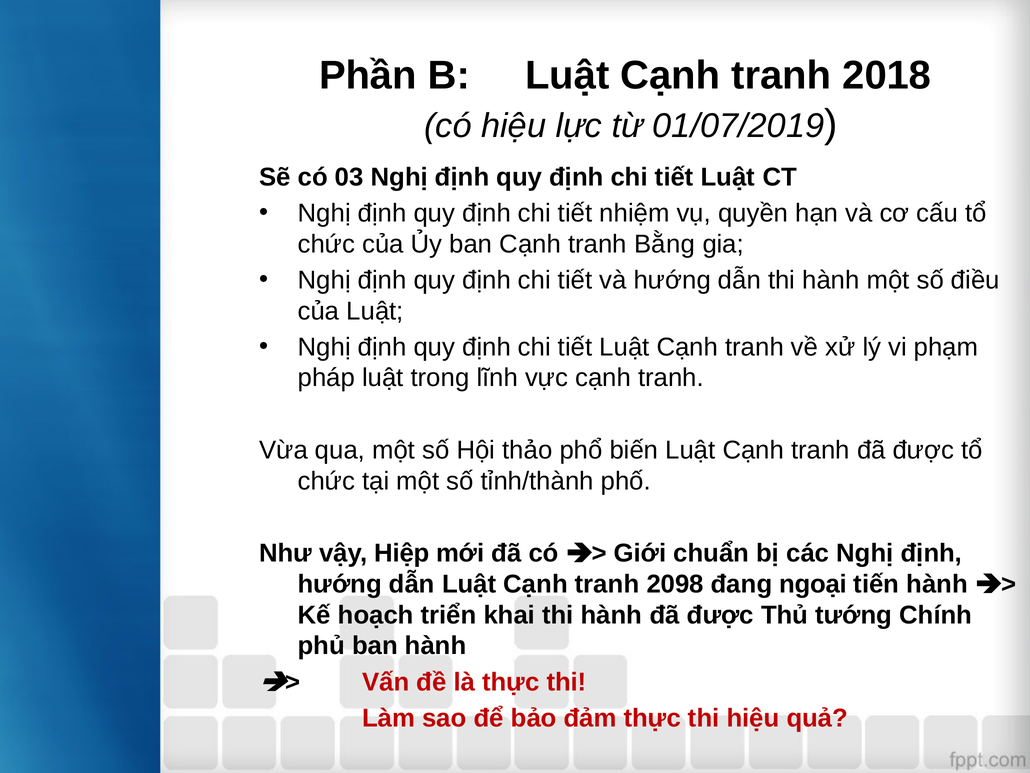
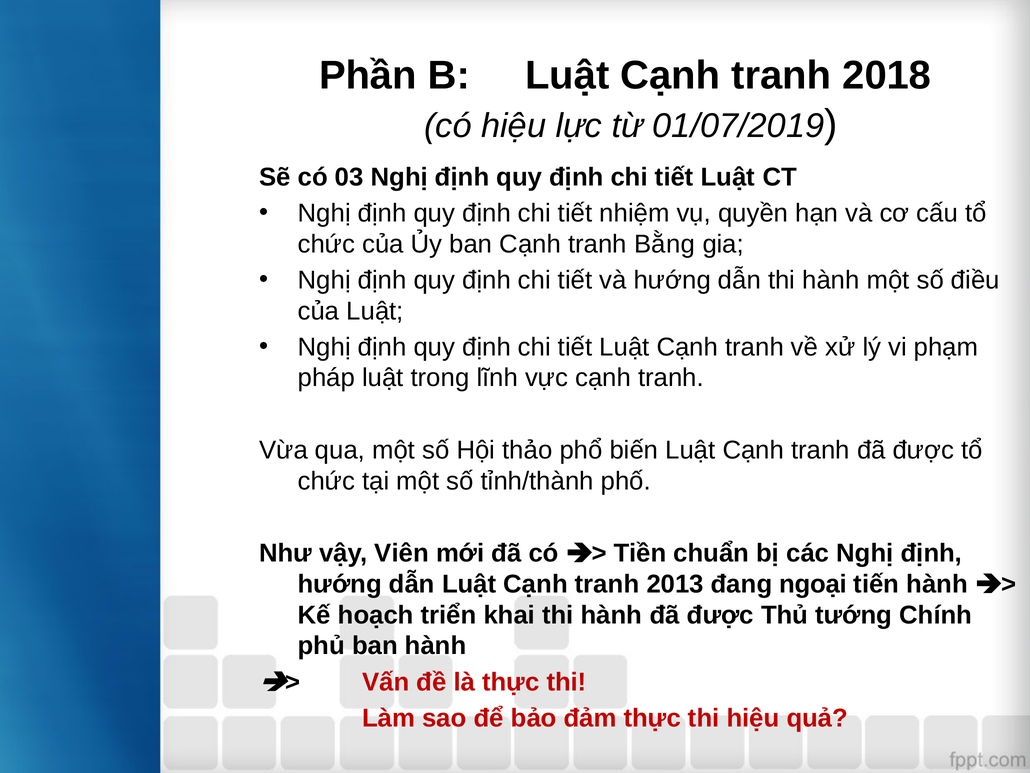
Hiệp: Hiệp -> Viên (402, 553)
Giới: Giới -> Tiền (640, 553)
2098: 2098 -> 2013 (675, 584)
